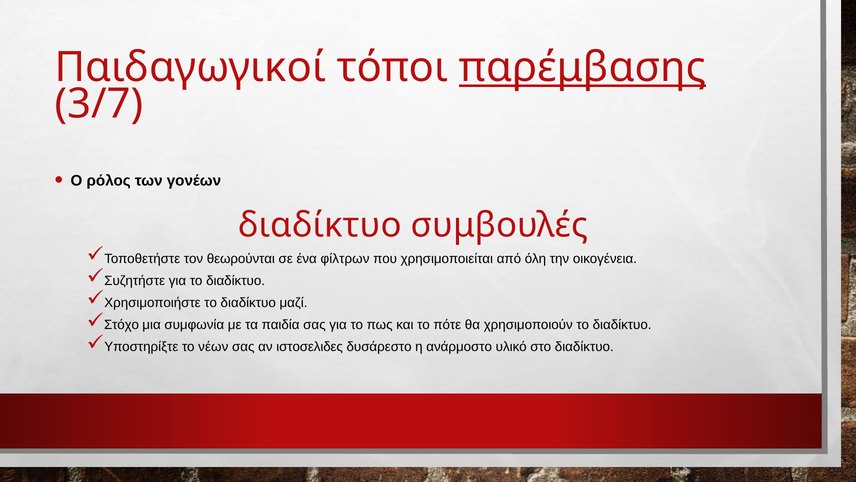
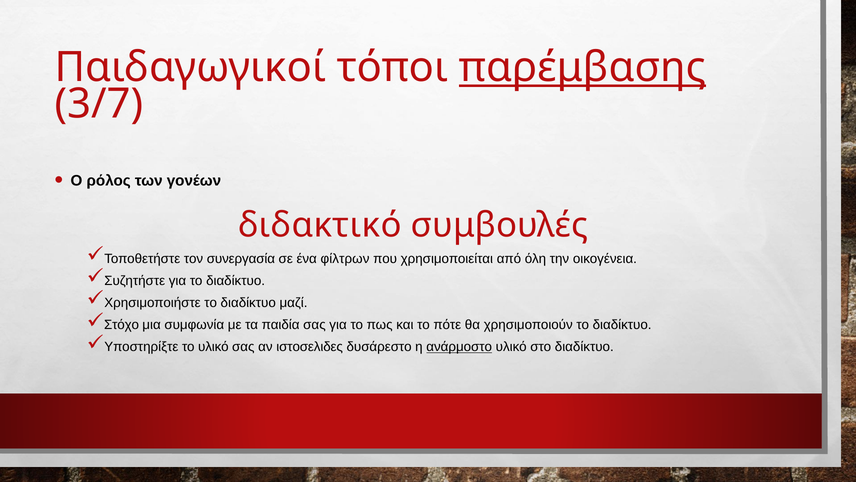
διαδίκτυο: διαδίκτυο -> διδακτικό (320, 225)
θεωρούνται: θεωρούνται -> συνεργασία (241, 258)
το νέων: νέων -> υλικό (213, 347)
ανάρμοστο underline: none -> present (459, 347)
